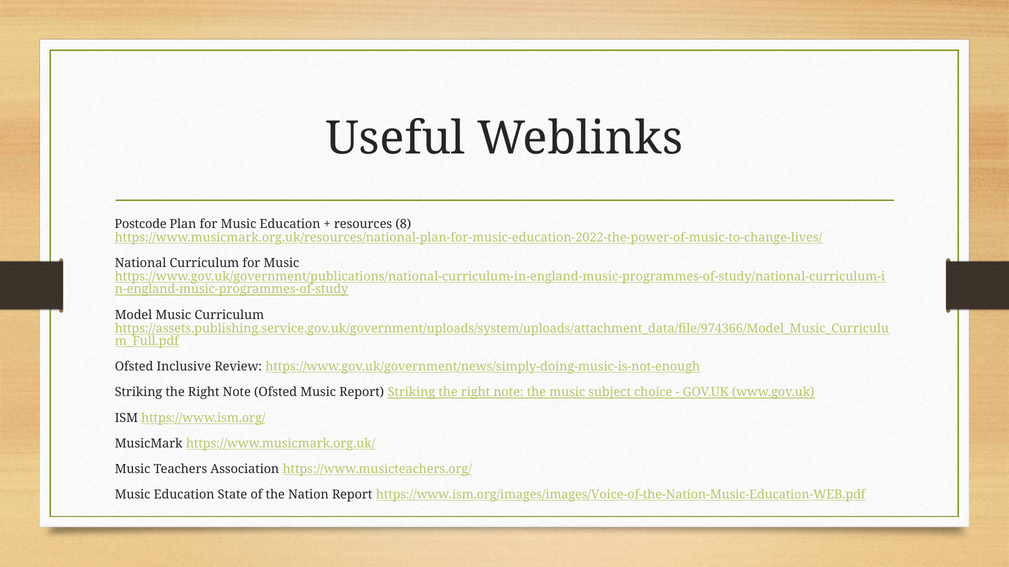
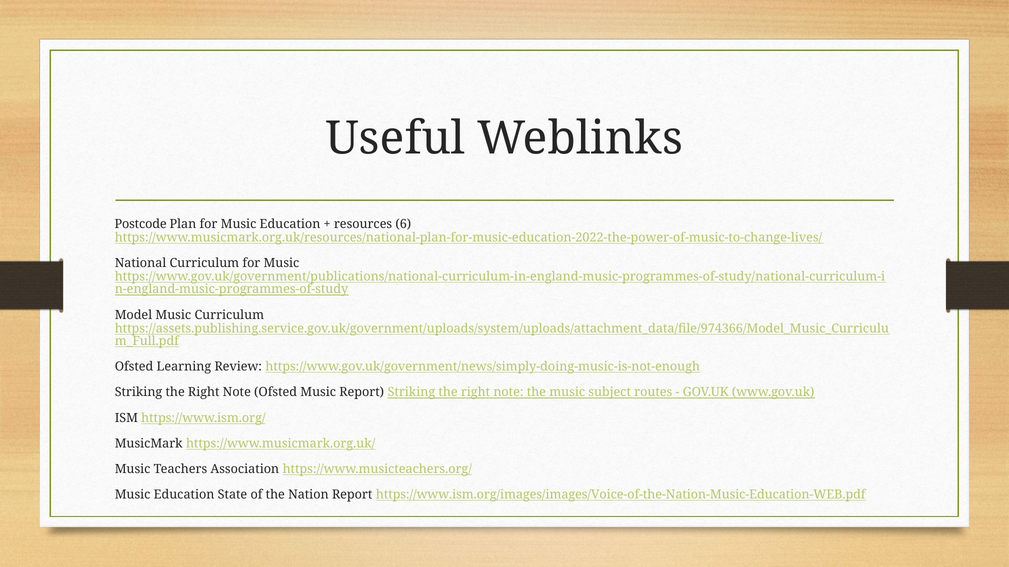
8: 8 -> 6 (403, 224)
Inclusive: Inclusive -> Learning (184, 367)
choice: choice -> routes (653, 393)
